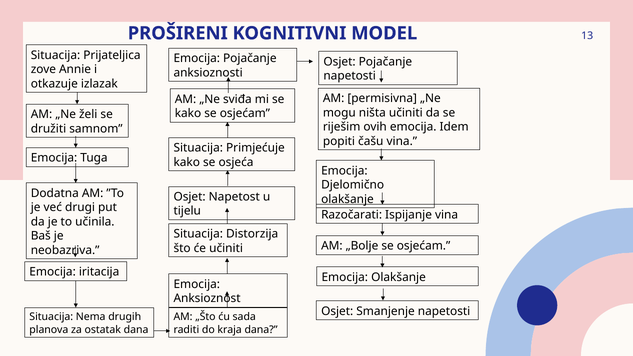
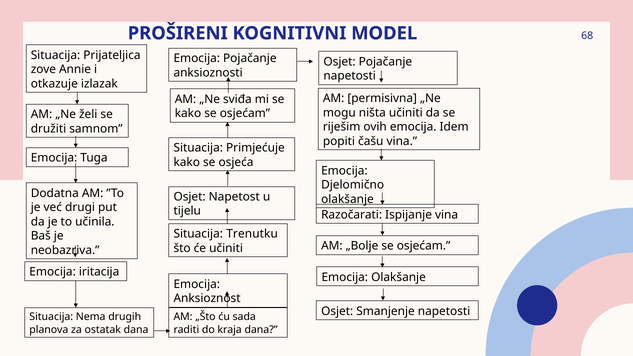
13: 13 -> 68 (587, 36)
Distorzija: Distorzija -> Trenutku (252, 234)
